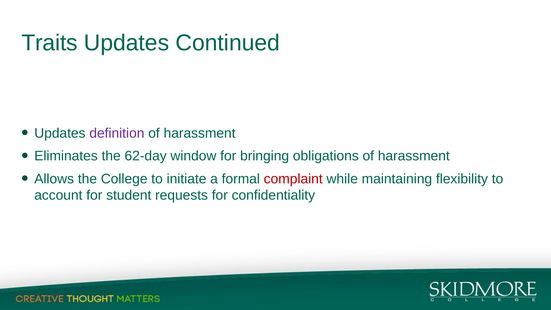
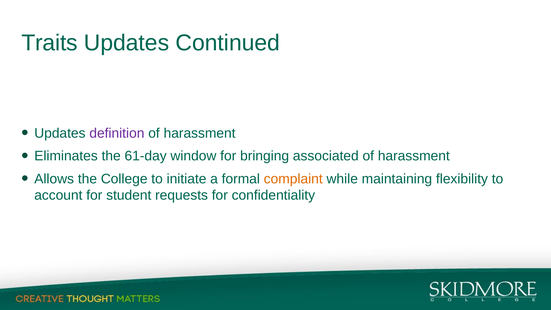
62-day: 62-day -> 61-day (146, 156)
obligations: obligations -> associated (326, 156)
complaint colour: red -> orange (293, 179)
